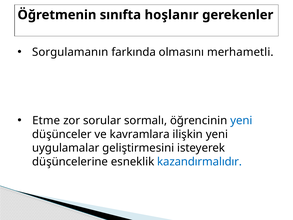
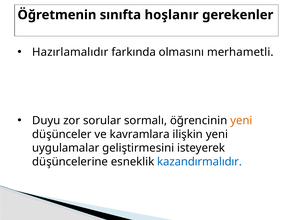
Sorgulamanın: Sorgulamanın -> Hazırlamalıdır (70, 52)
Etme: Etme -> Duyu (46, 120)
yeni colour: blue -> orange (241, 120)
